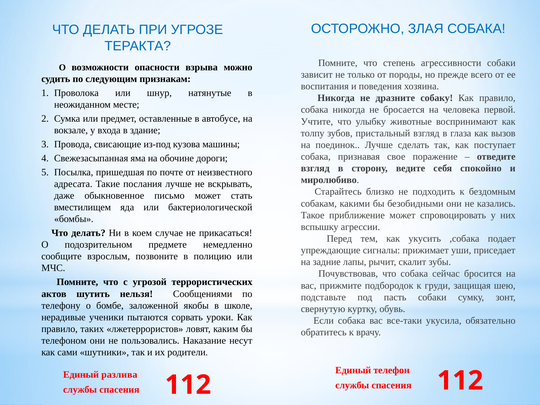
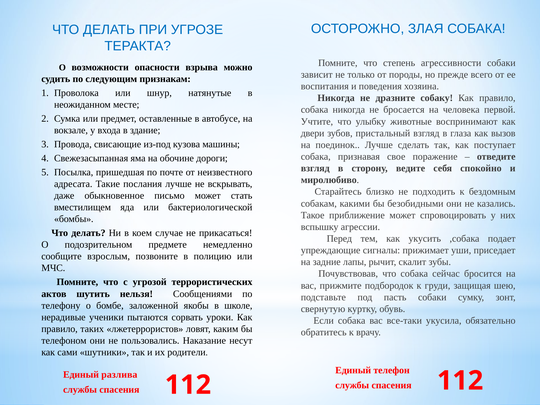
толпу: толпу -> двери (313, 133)
